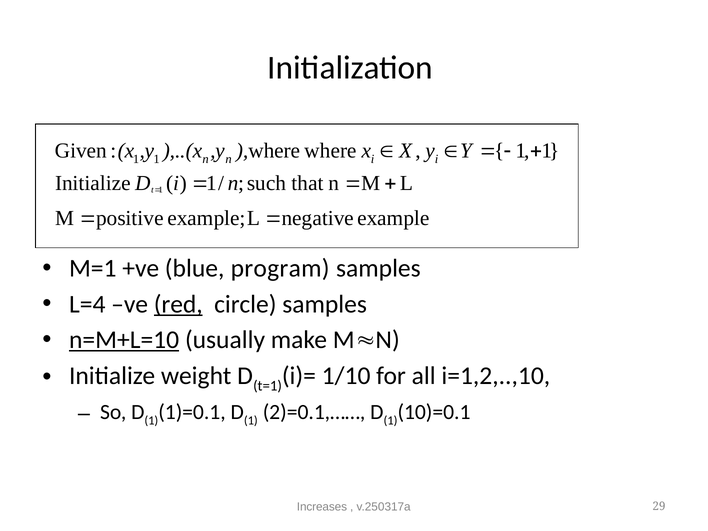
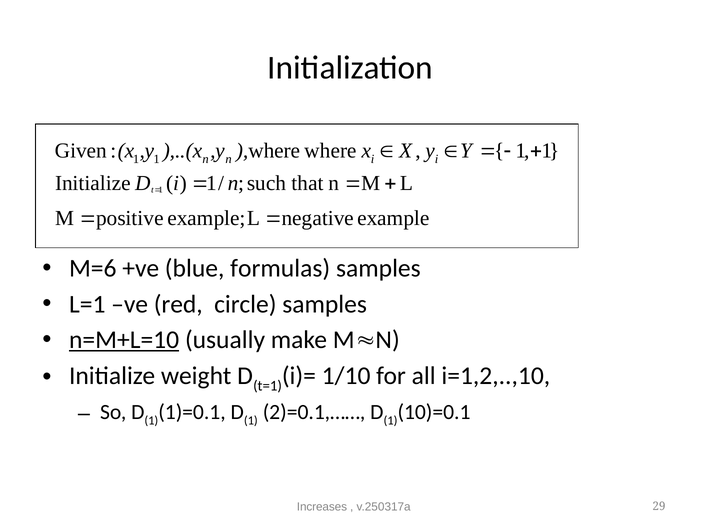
M=1: M=1 -> M=6 (93, 268)
program: program -> formulas (280, 268)
L=4: L=4 -> L=1 (87, 304)
red underline: present -> none (178, 304)
